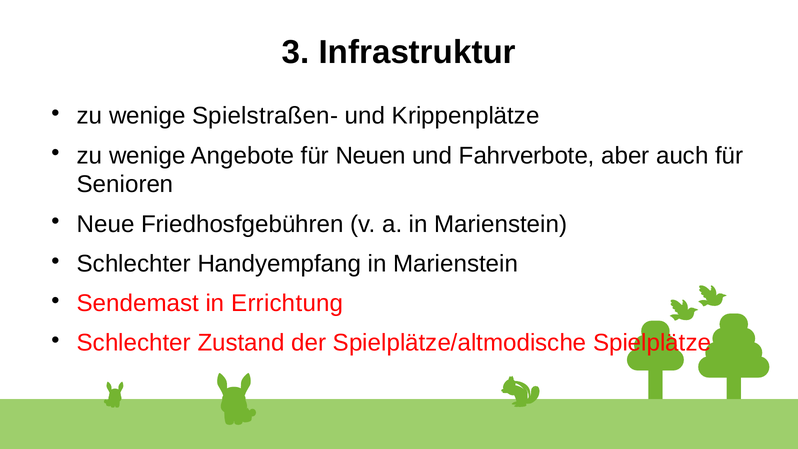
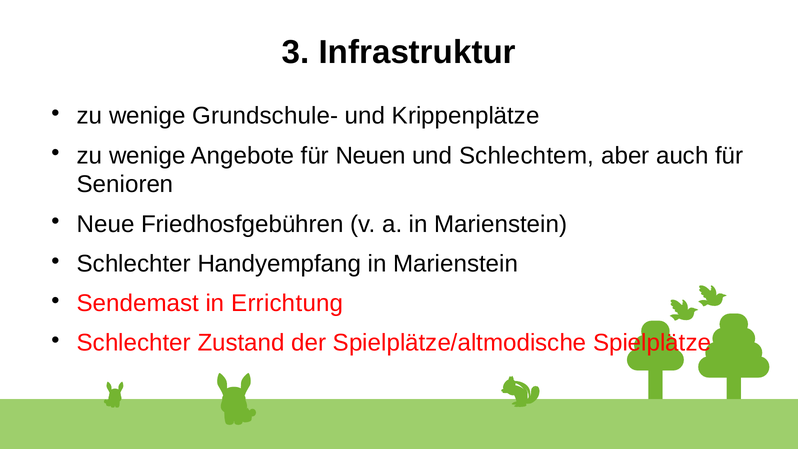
Spielstraßen-: Spielstraßen- -> Grundschule- (265, 116)
Fahrverbote: Fahrverbote -> Schlechtem (527, 155)
